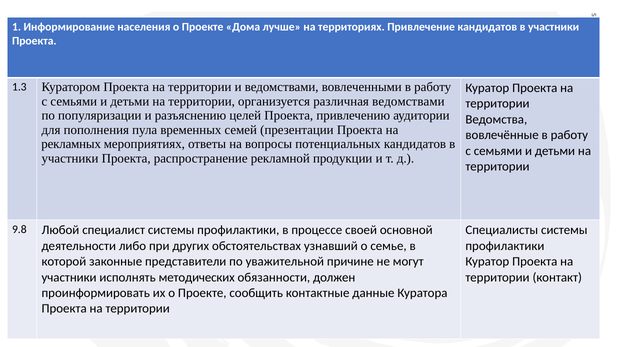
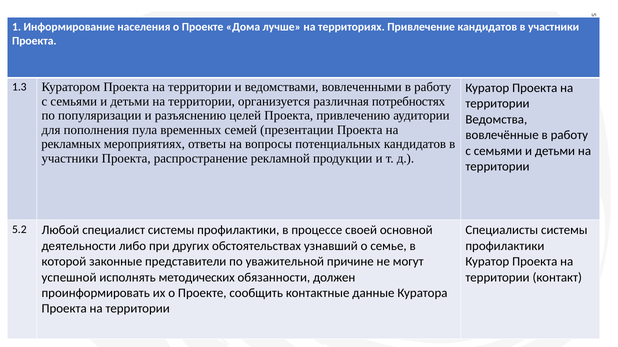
различная ведомствами: ведомствами -> потребностях (409, 102)
9.8: 9.8 -> 5.2 (19, 230)
участники: участники -> успешной (69, 278)
